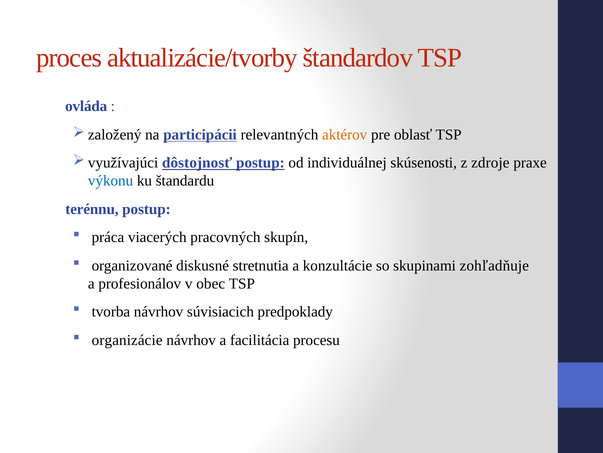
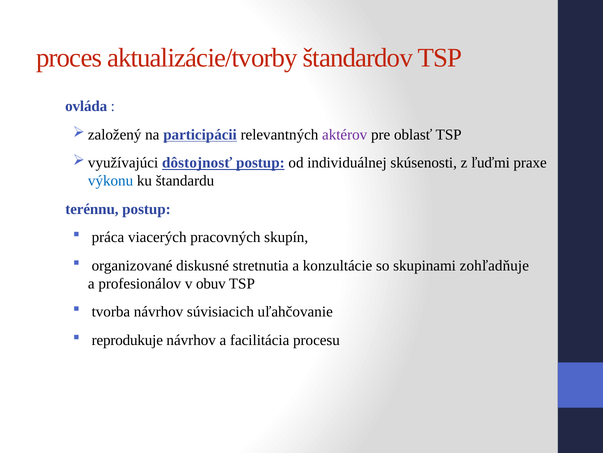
aktérov colour: orange -> purple (345, 134)
zdroje: zdroje -> ľuďmi (490, 163)
obec: obec -> obuv (211, 283)
predpoklady: predpoklady -> uľahčovanie (295, 311)
organizácie: organizácie -> reprodukuje (127, 340)
